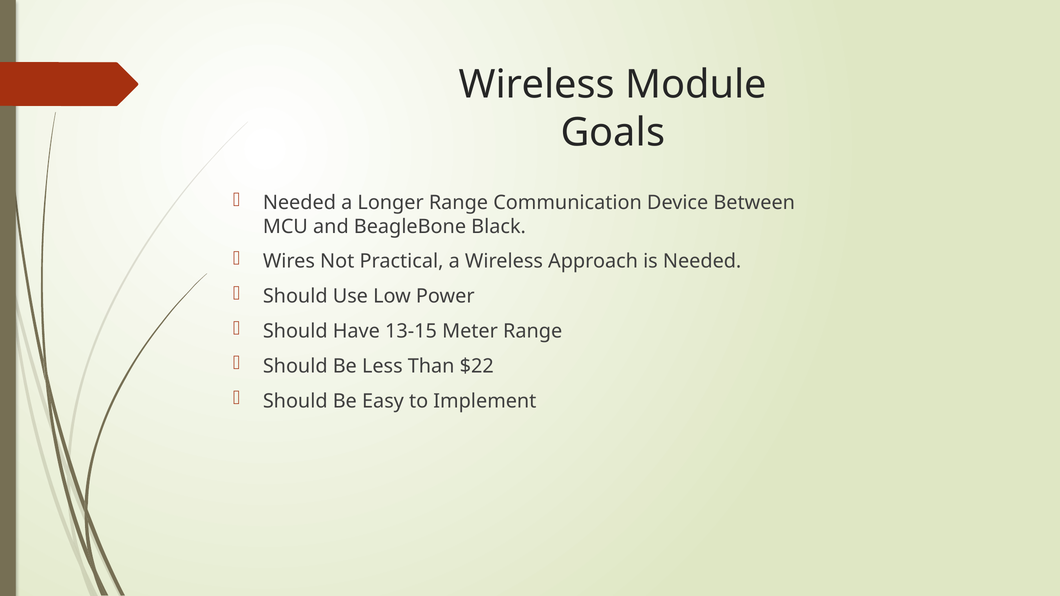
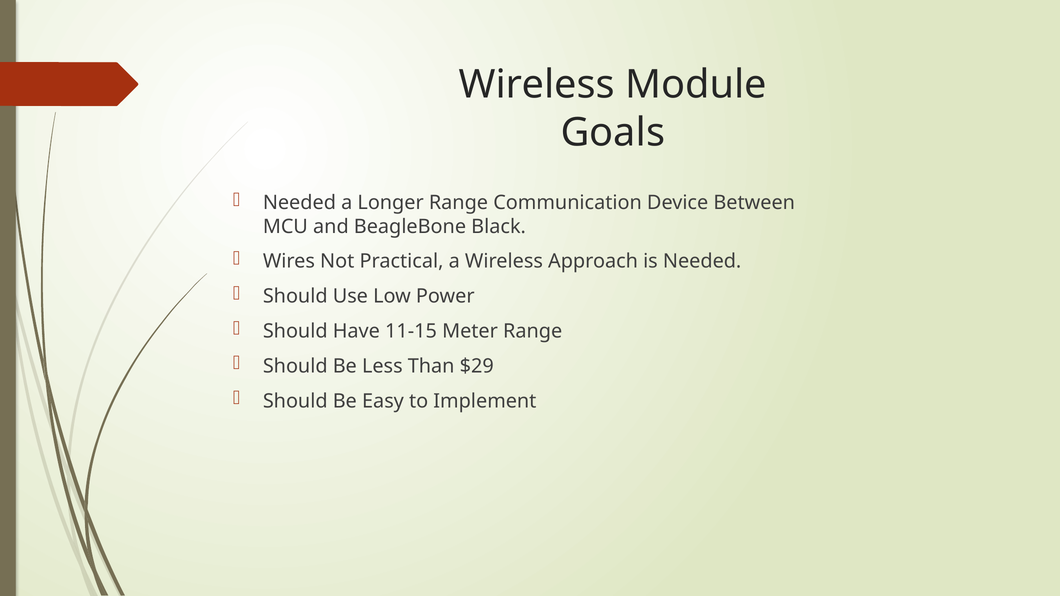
13-15: 13-15 -> 11-15 (411, 331)
$22: $22 -> $29 (477, 366)
